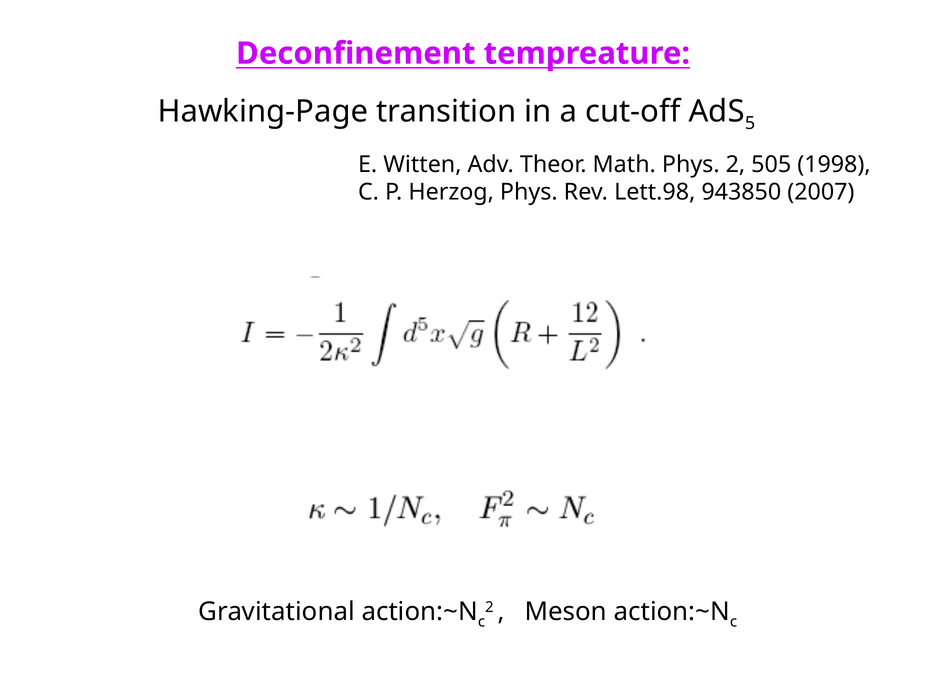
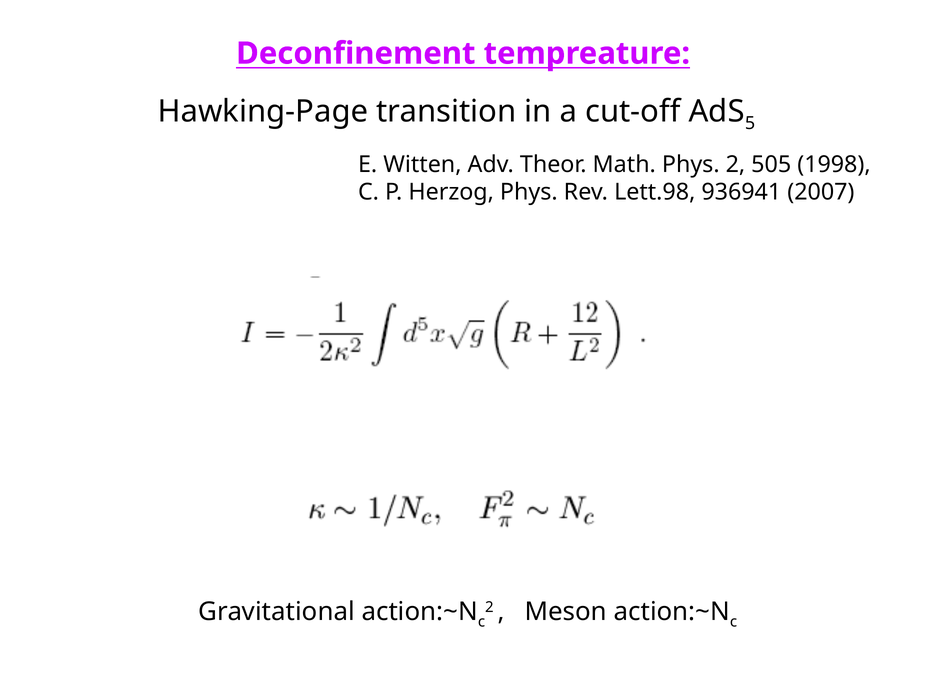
943850: 943850 -> 936941 (741, 192)
